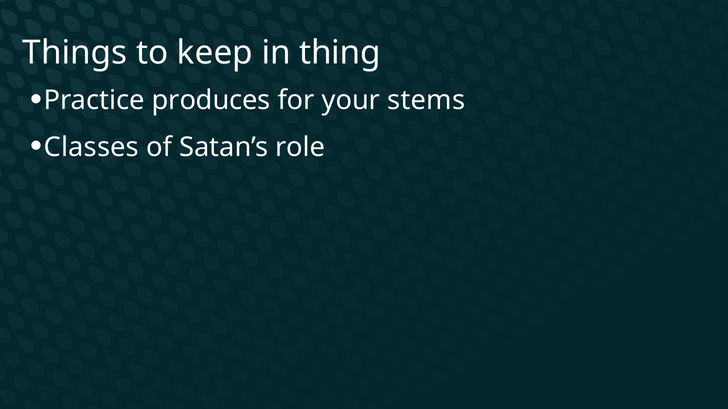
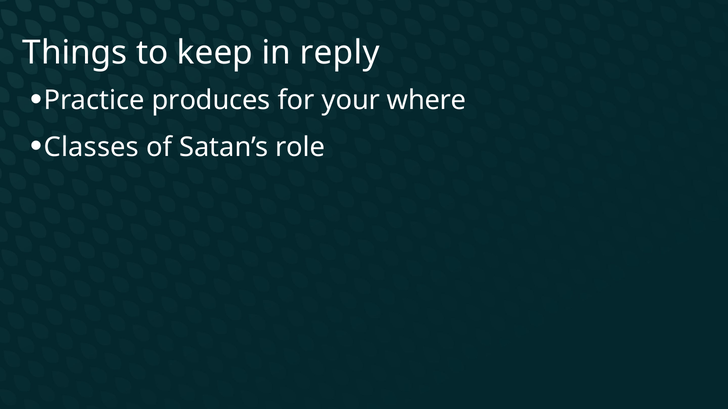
thing: thing -> reply (340, 53)
stems: stems -> where (427, 100)
